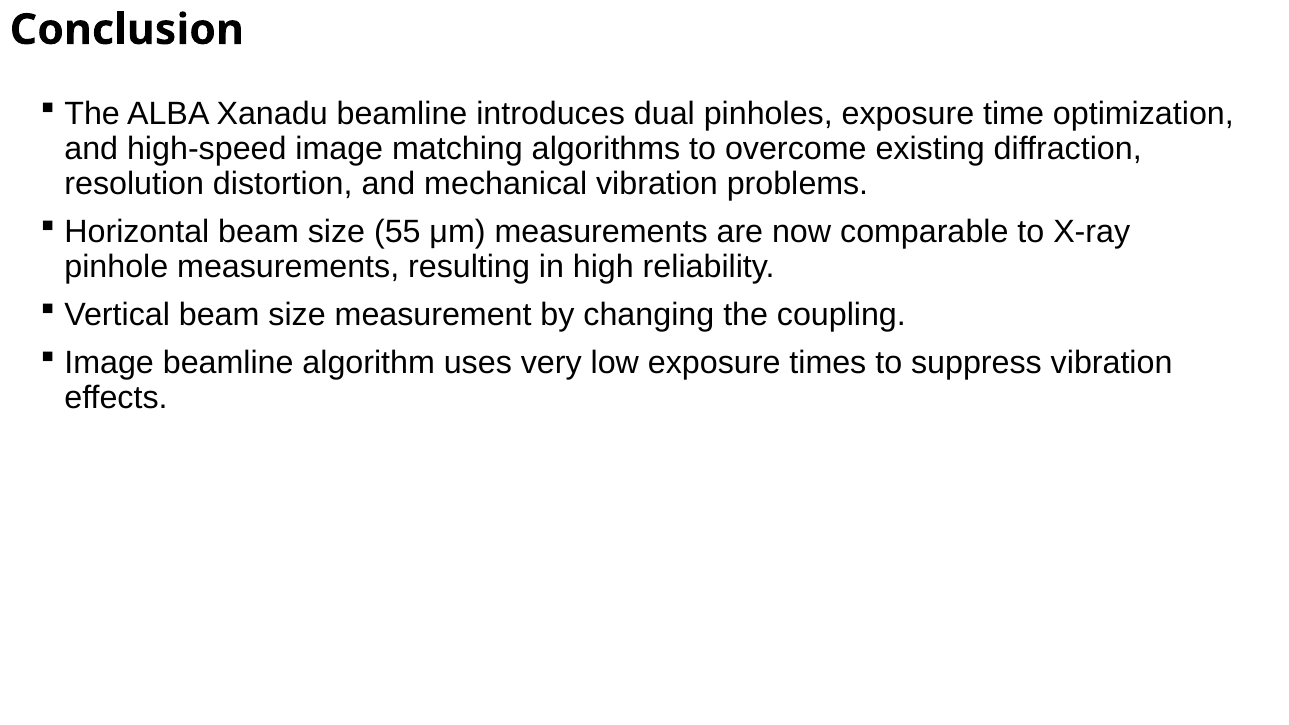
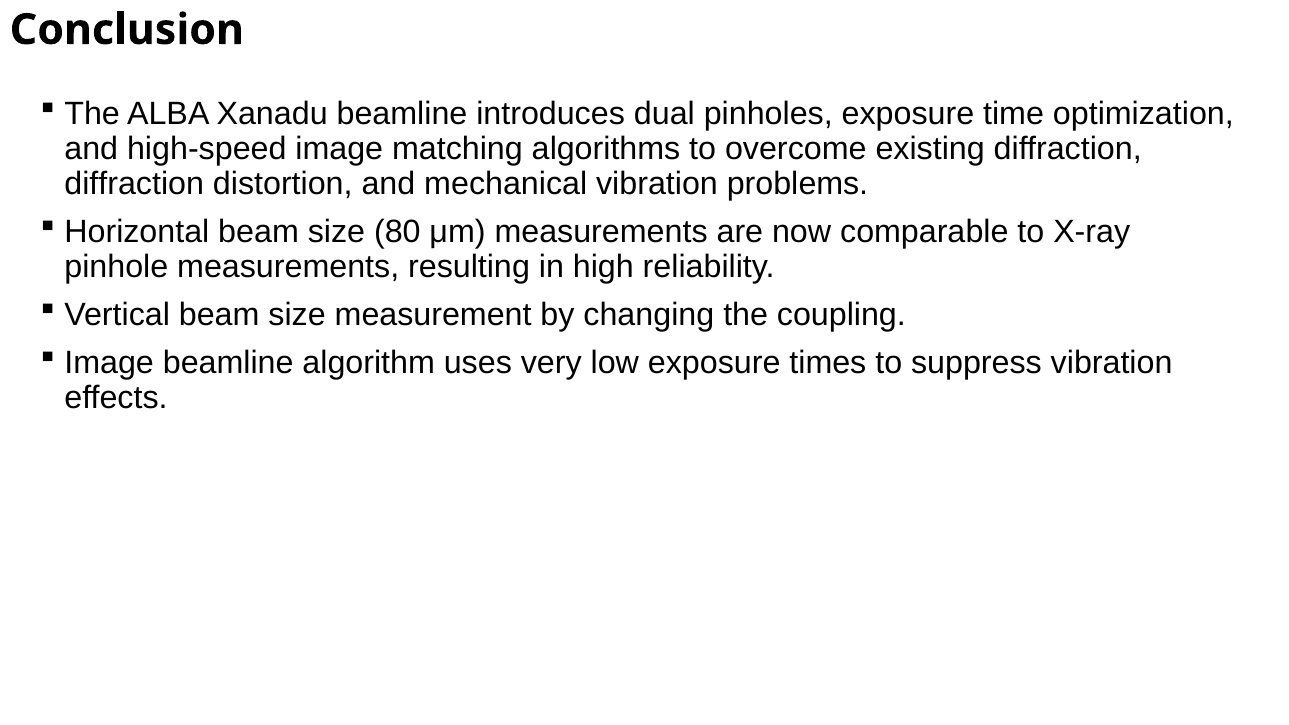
resolution: resolution -> diffraction (134, 183)
55: 55 -> 80 (397, 232)
